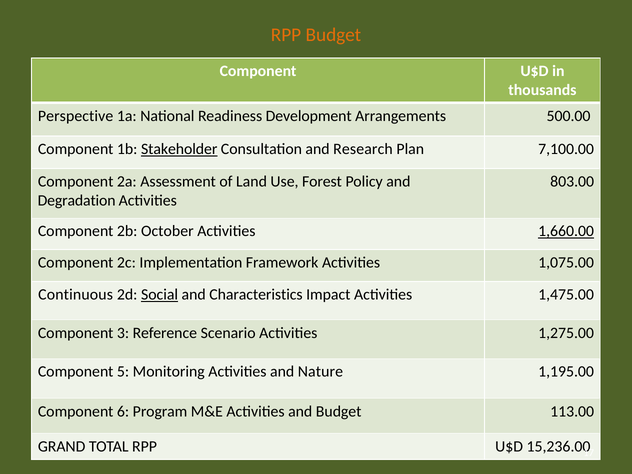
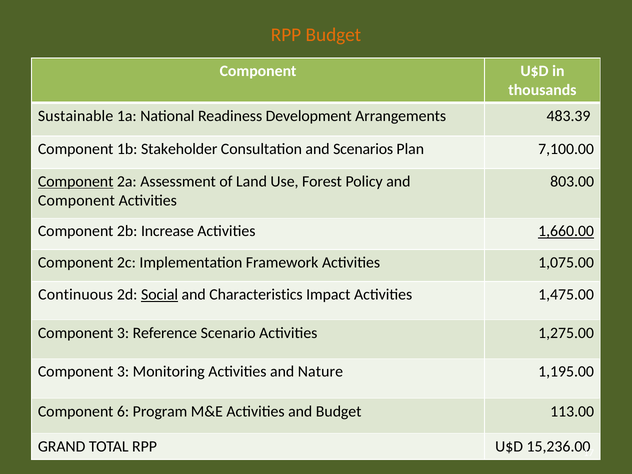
Perspective: Perspective -> Sustainable (76, 116)
500.00: 500.00 -> 483.39 (569, 116)
Stakeholder underline: present -> none (179, 149)
Research: Research -> Scenarios (363, 149)
Component underline: none -> present (76, 181)
Degradation: Degradation -> Component (76, 201)
October: October -> Increase (167, 231)
5: 5 -> 3 (123, 372)
